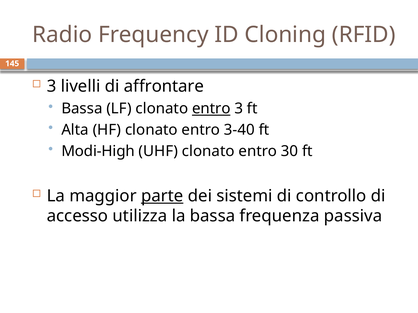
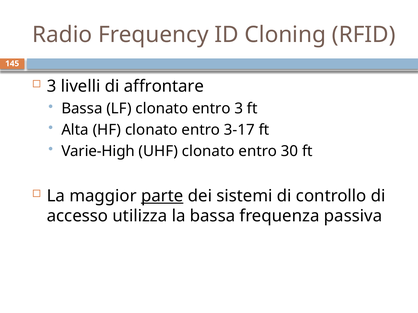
entro underline: present -> none (211, 109)
3-40: 3-40 -> 3-17 (239, 130)
Modi-High: Modi-High -> Varie-High (98, 151)
